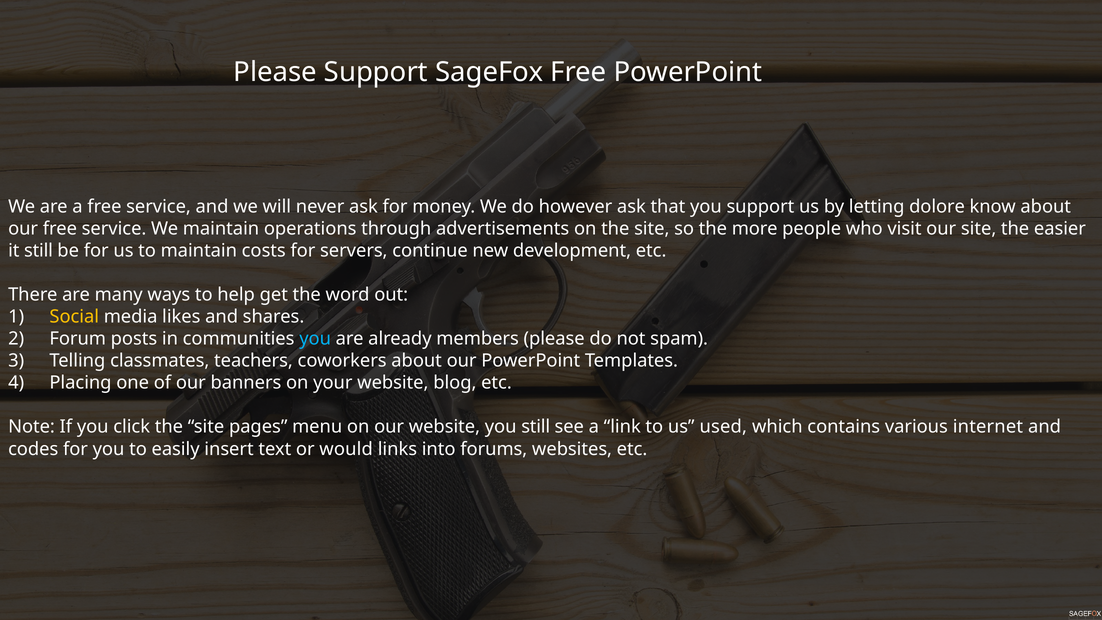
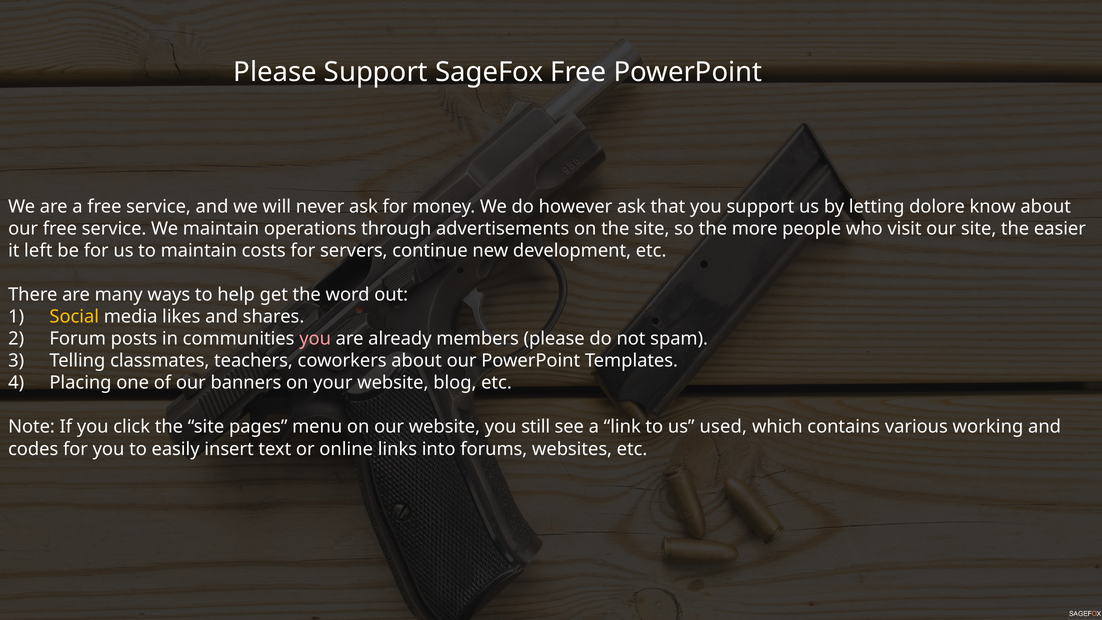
it still: still -> left (38, 251)
you colour: light blue -> pink (315, 339)
internet: internet -> working (988, 427)
would: would -> online (346, 449)
